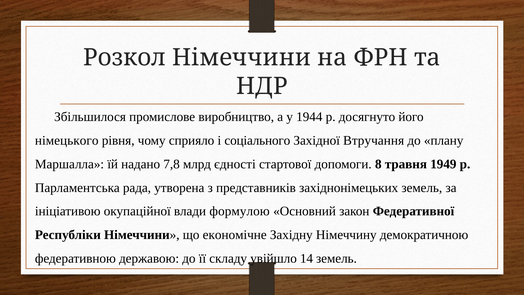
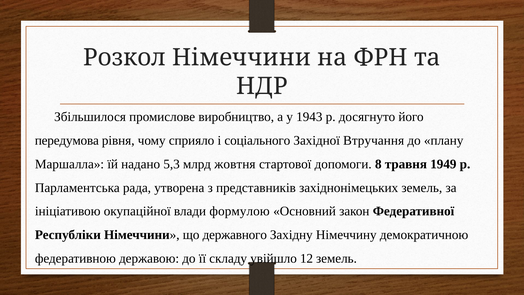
1944: 1944 -> 1943 (309, 117)
німецького: німецького -> передумова (67, 140)
7,8: 7,8 -> 5,3 (172, 164)
єдності: єдності -> жовтня (235, 164)
економічне: економічне -> державного (235, 235)
14: 14 -> 12 (306, 258)
